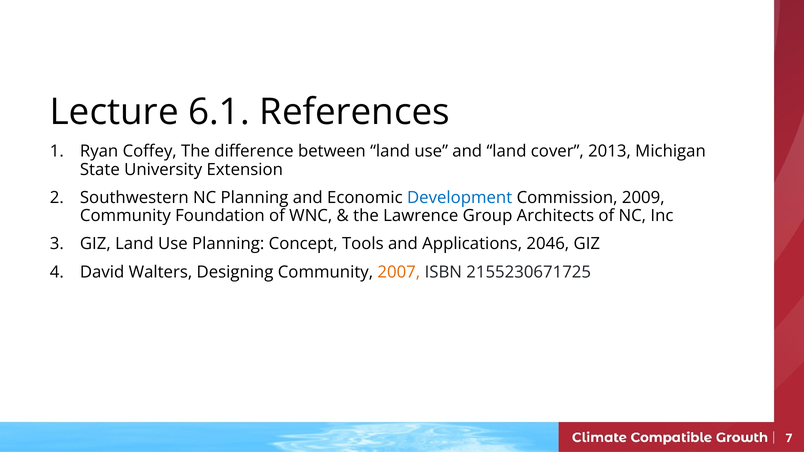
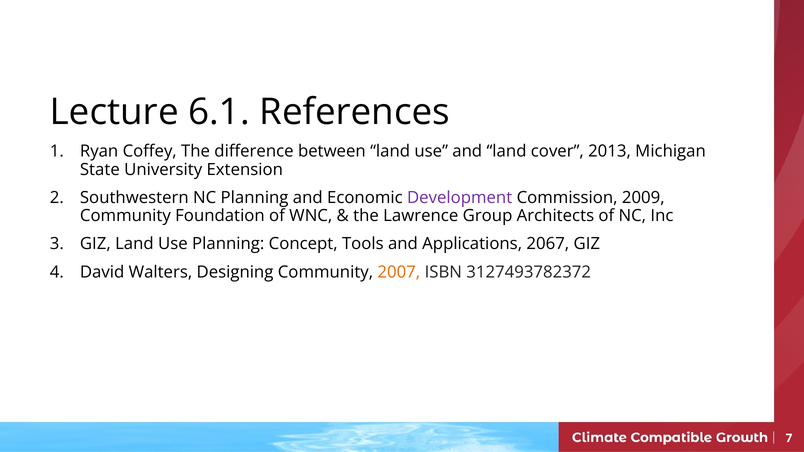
Development colour: blue -> purple (460, 198)
2046: 2046 -> 2067 (548, 244)
2155230671725: 2155230671725 -> 3127493782372 (529, 272)
